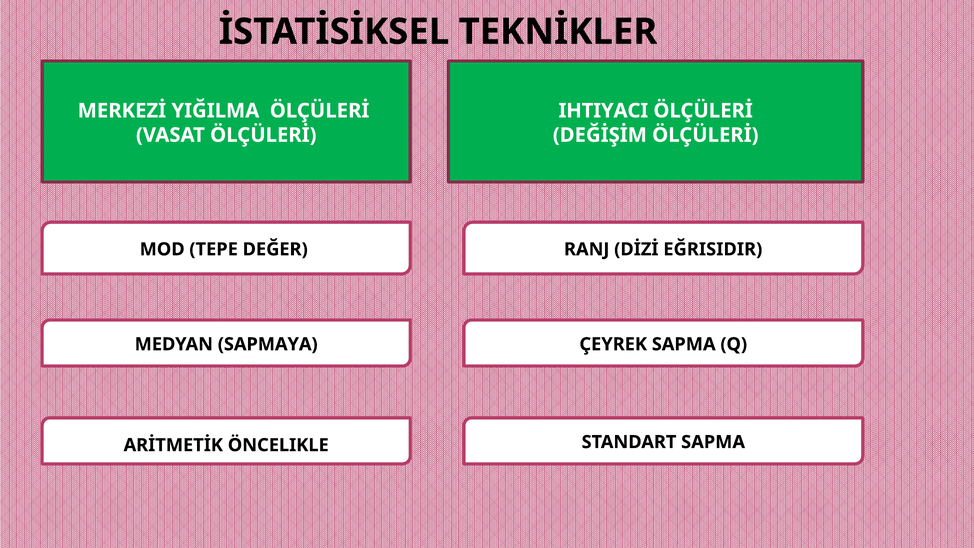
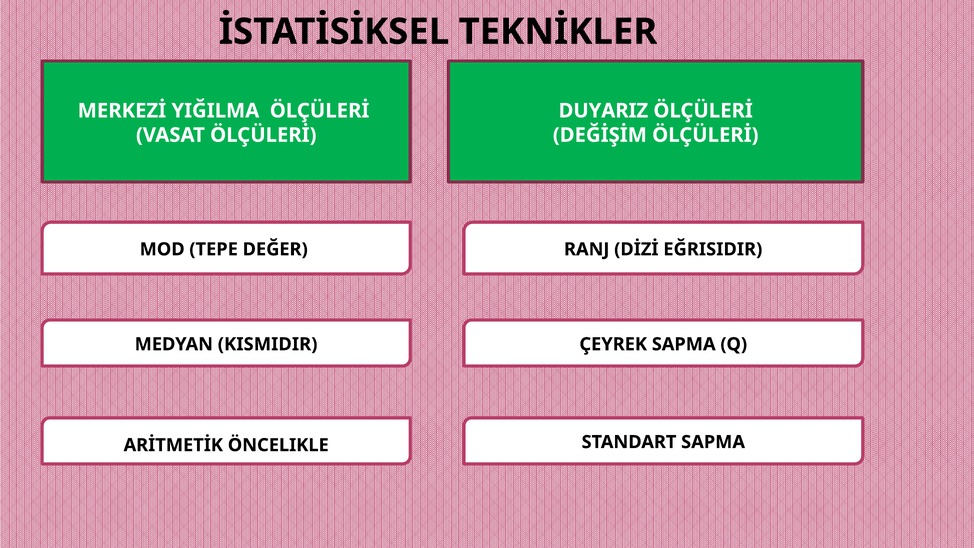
IHTIYACI: IHTIYACI -> DUYARIZ (603, 111)
SAPMAYA: SAPMAYA -> KISMIDIR (268, 344)
